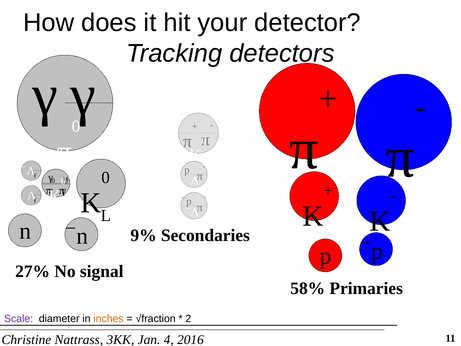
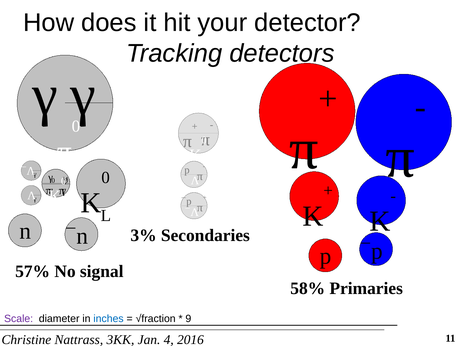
9%: 9% -> 3% (144, 235)
27%: 27% -> 57% (33, 271)
inches colour: orange -> blue (109, 318)
2: 2 -> 9 (188, 318)
